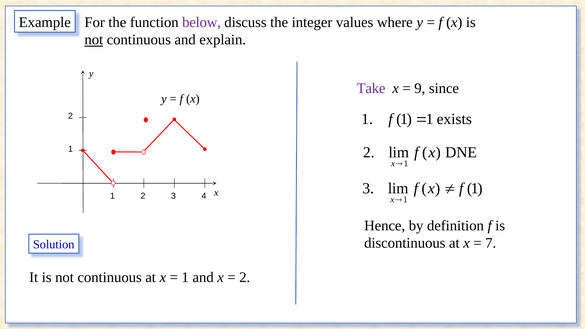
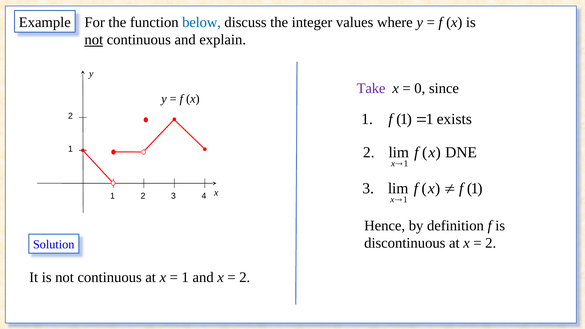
below colour: purple -> blue (202, 22)
9: 9 -> 0 (420, 88)
7: 7 -> 2 (491, 243)
